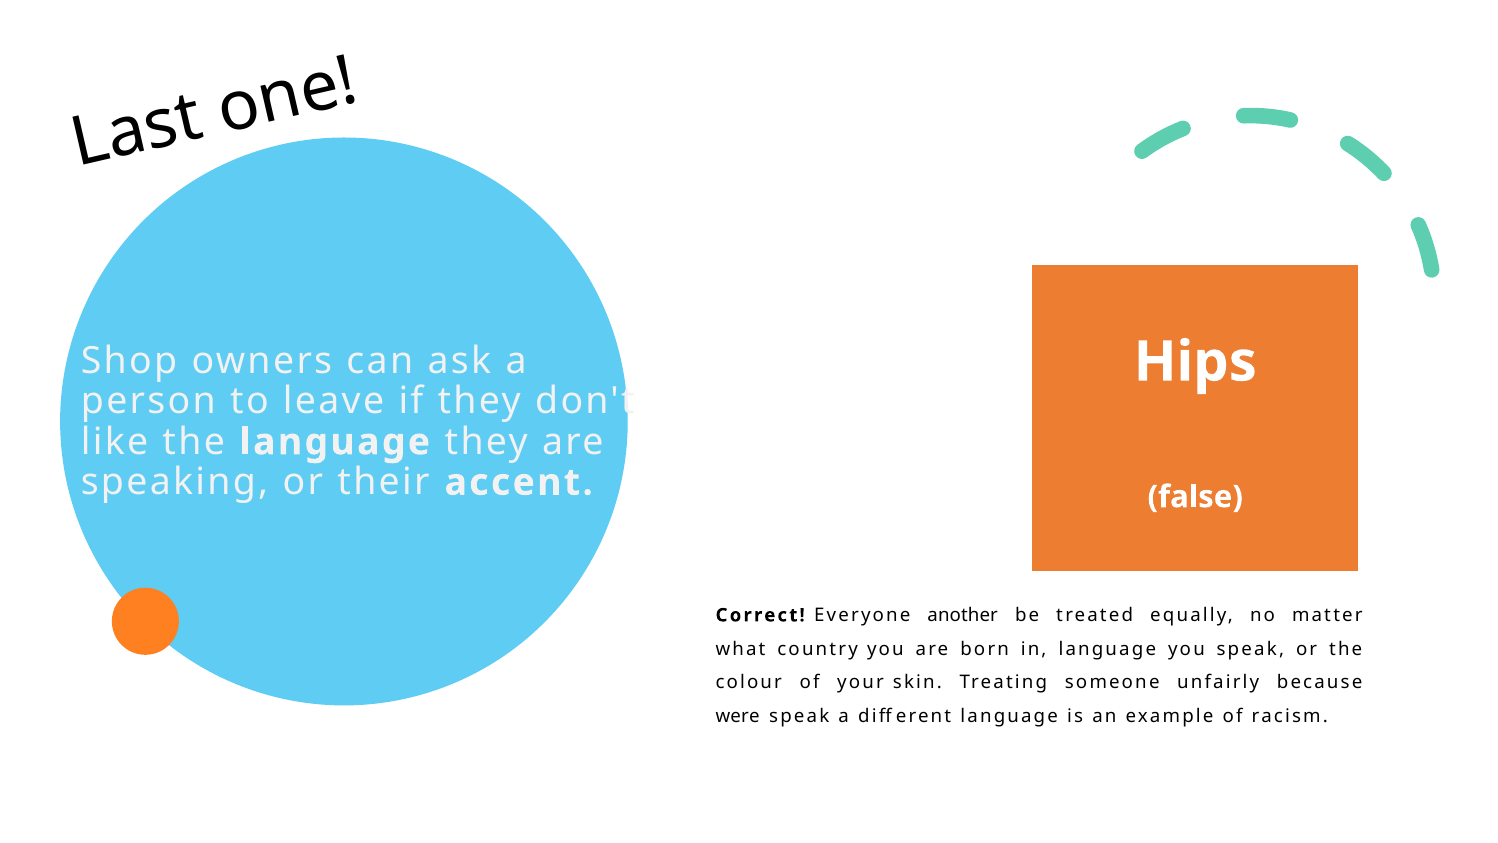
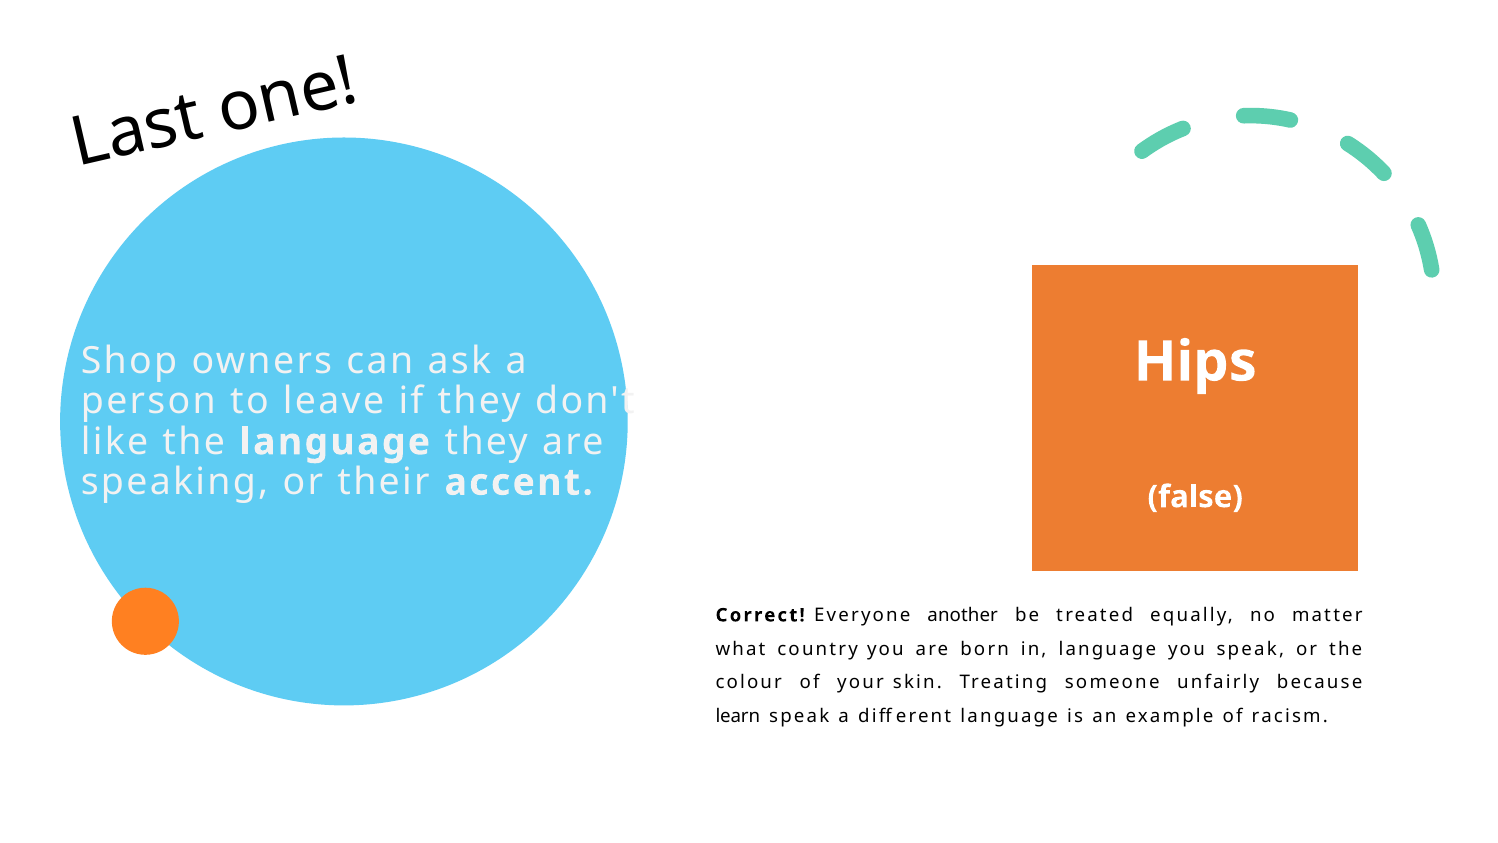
were: were -> learn (738, 716)
